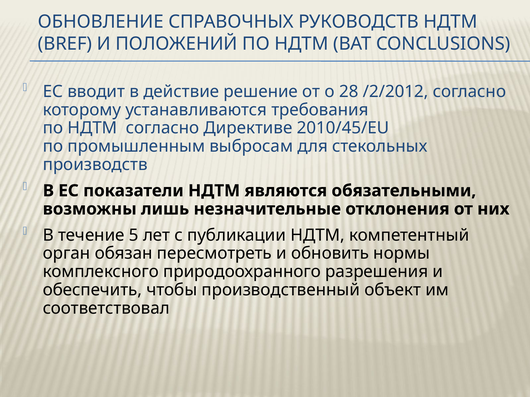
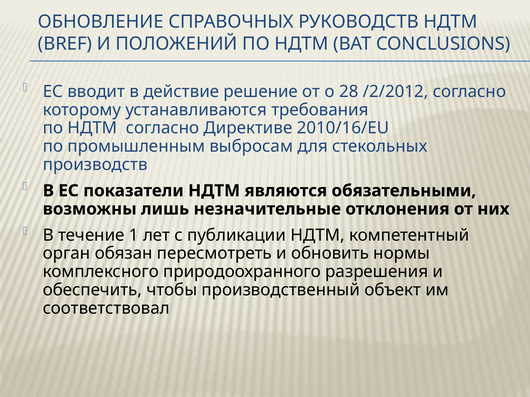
2010/45/EU: 2010/45/EU -> 2010/16/EU (343, 128)
5: 5 -> 1 (134, 235)
